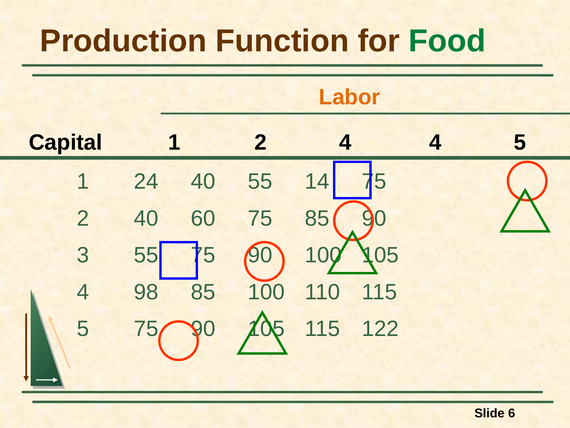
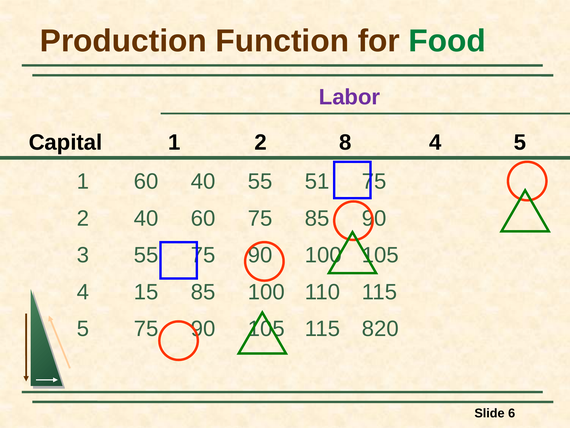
Labor colour: orange -> purple (350, 97)
2 4: 4 -> 8 (345, 142)
1 24: 24 -> 60 (146, 181)
14: 14 -> 51 (317, 181)
98: 98 -> 15 (146, 292)
122: 122 -> 820 (380, 329)
